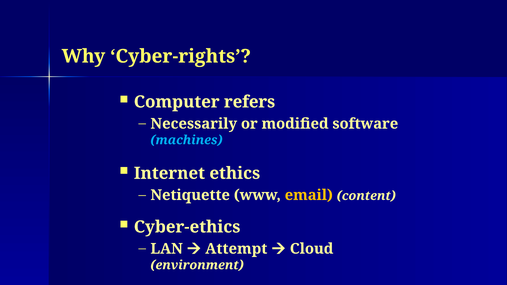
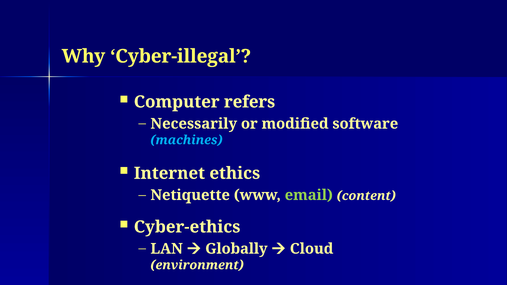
Cyber-rights: Cyber-rights -> Cyber-illegal (181, 56)
email colour: yellow -> light green (309, 195)
Attempt: Attempt -> Globally (236, 249)
